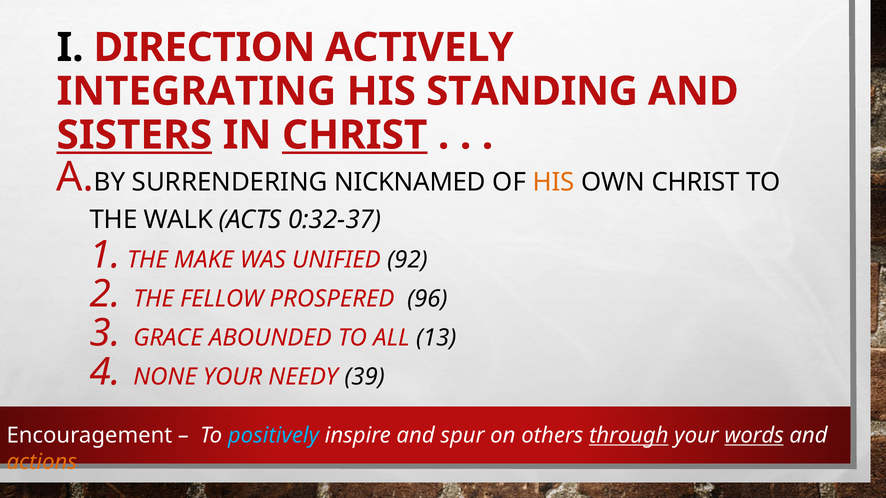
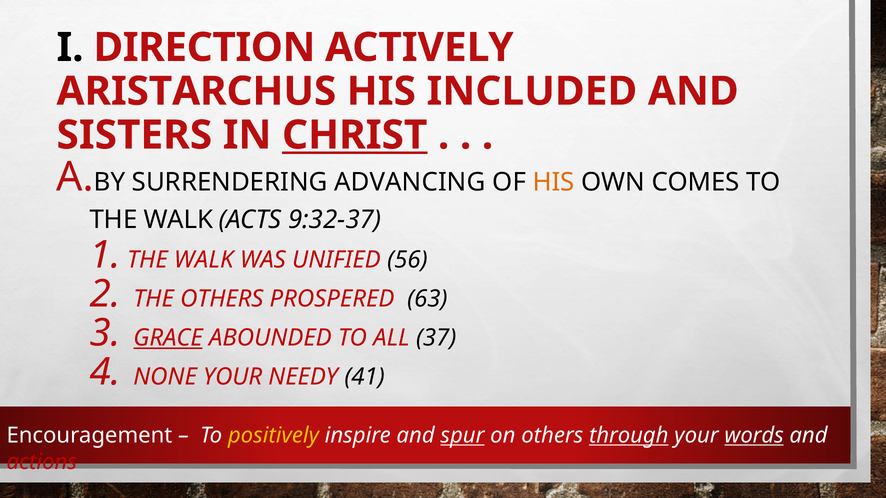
INTEGRATING: INTEGRATING -> ARISTARCHUS (196, 91)
STANDING: STANDING -> INCLUDED (532, 91)
SISTERS underline: present -> none (134, 135)
NICKNAMED: NICKNAMED -> ADVANCING (410, 183)
OWN CHRIST: CHRIST -> COMES (696, 183)
0:32-37: 0:32-37 -> 9:32-37 (335, 220)
MAKE: MAKE -> WALK (204, 260)
92: 92 -> 56 (407, 260)
THE FELLOW: FELLOW -> OTHERS (222, 299)
96: 96 -> 63 (427, 299)
GRACE underline: none -> present (168, 338)
13: 13 -> 37 (436, 338)
39: 39 -> 41 (365, 377)
positively colour: light blue -> yellow (273, 436)
spur underline: none -> present (463, 436)
actions colour: orange -> red (42, 462)
